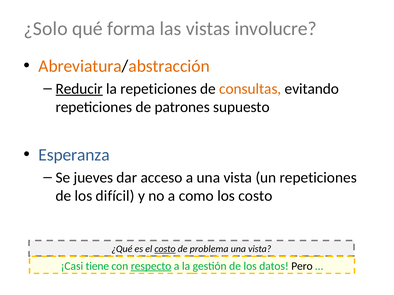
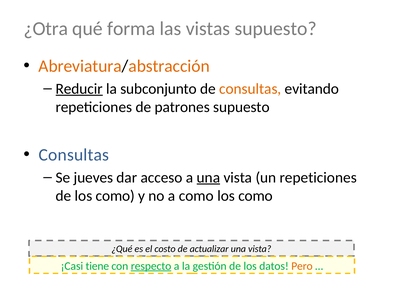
¿Solo: ¿Solo -> ¿Otra (46, 29)
vistas involucre: involucre -> supuesto (276, 29)
la repeticiones: repeticiones -> subconjunto (159, 89)
Esperanza: Esperanza -> Consultas (74, 155)
una underline: none -> present (208, 178)
de los difícil: difícil -> como (115, 196)
costo: costo -> como (256, 196)
costo underline: present -> none (165, 249)
problema: problema -> actualizar (209, 249)
Pero colour: black -> orange (302, 266)
